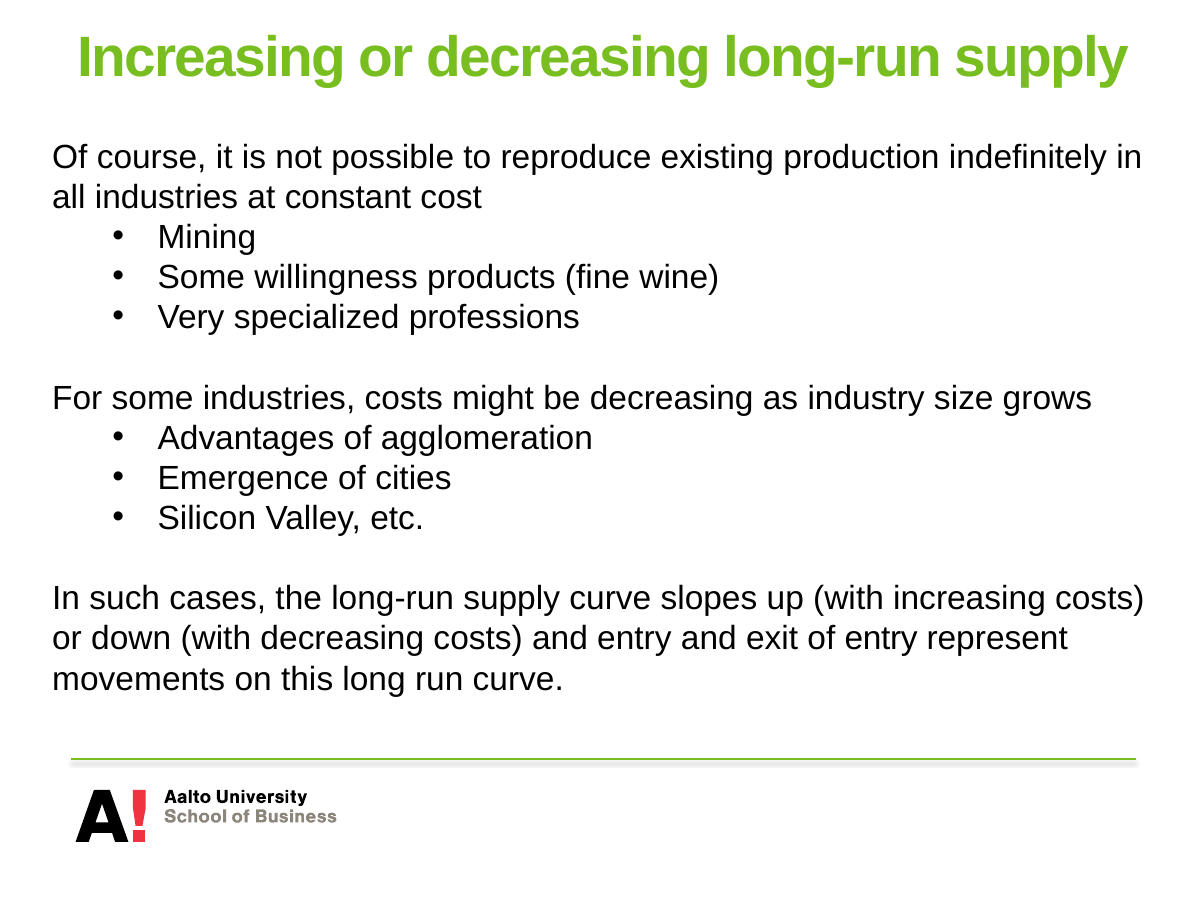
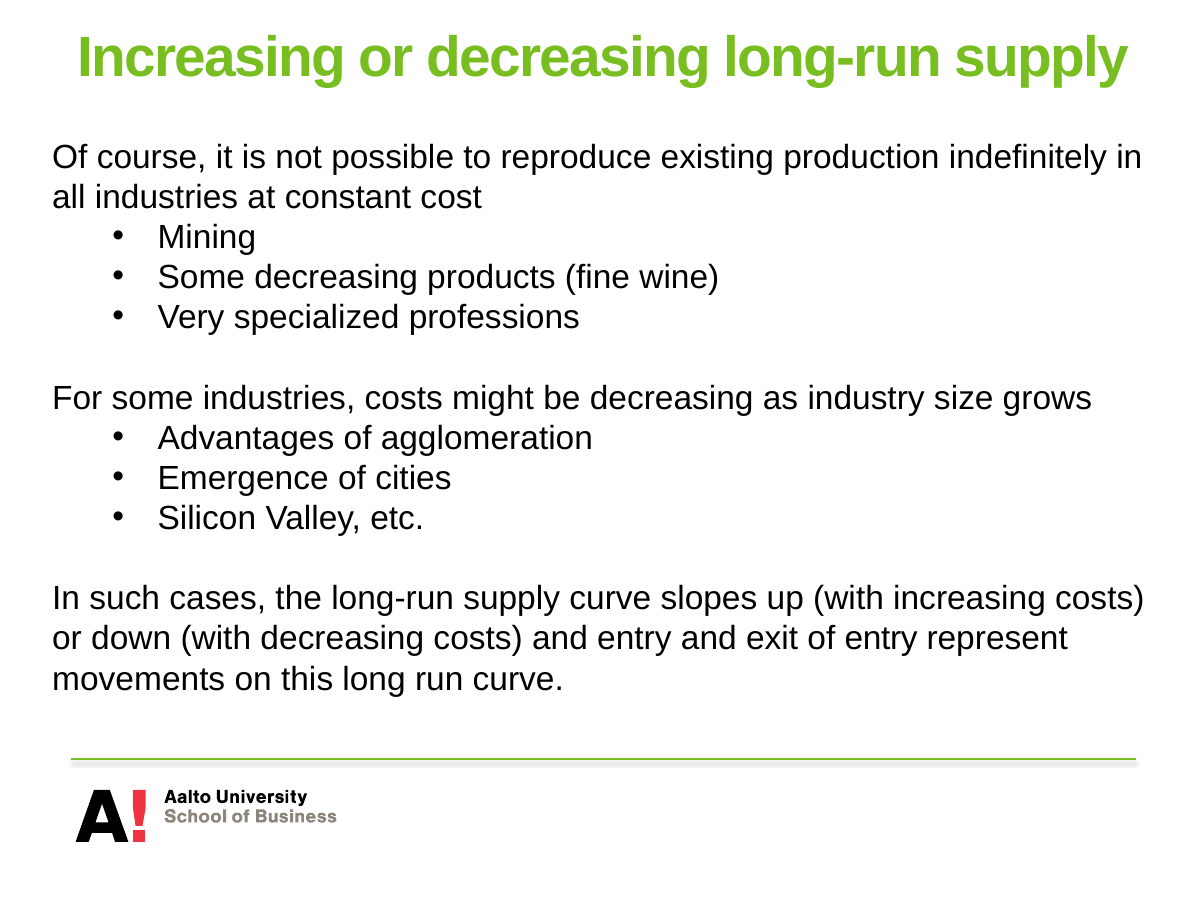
Some willingness: willingness -> decreasing (336, 278)
